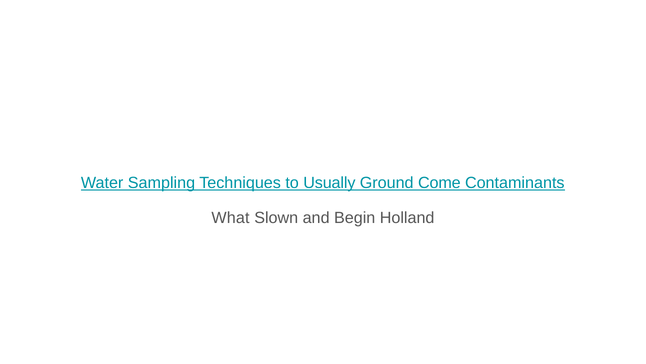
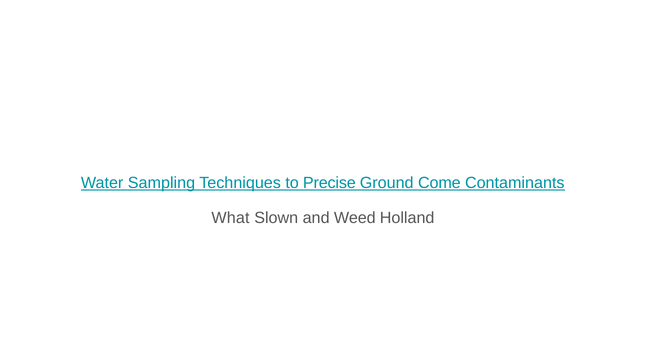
Usually: Usually -> Precise (329, 183)
Begin: Begin -> Weed (355, 218)
